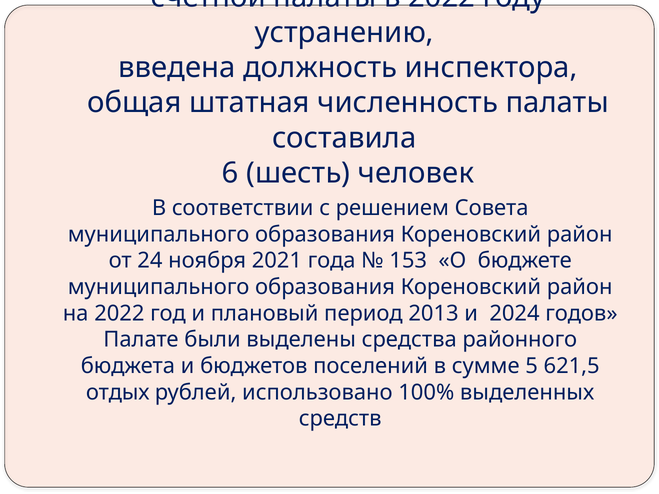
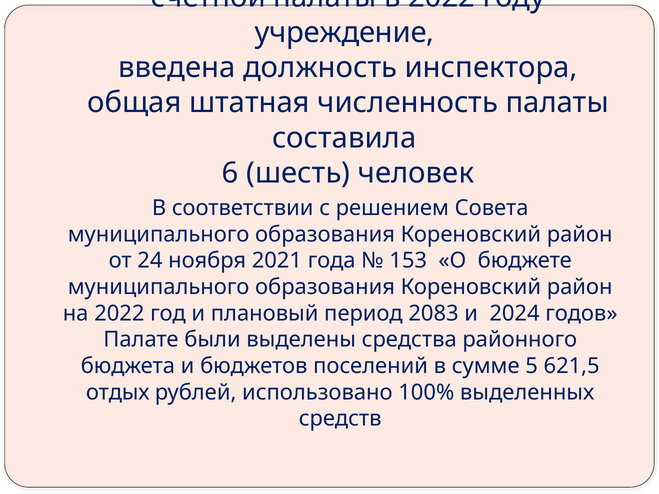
устранению: устранению -> учреждение (344, 32)
2013: 2013 -> 2083 (434, 313)
